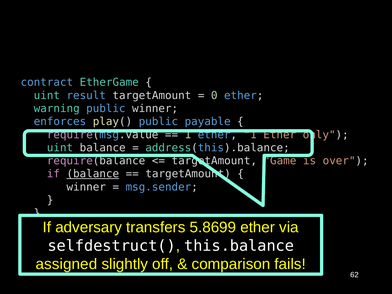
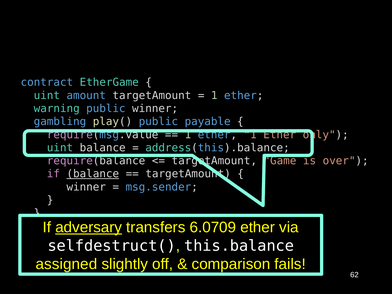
result: result -> amount (86, 95)
0: 0 -> 1 (214, 95)
enforces: enforces -> gambling (60, 122)
adversary underline: none -> present (89, 227)
5.8699: 5.8699 -> 6.0709 (213, 227)
